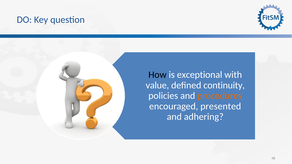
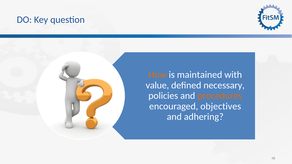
How colour: black -> orange (157, 75)
exceptional: exceptional -> maintained (200, 75)
continuity: continuity -> necessary (224, 85)
presented: presented -> objectives (221, 106)
